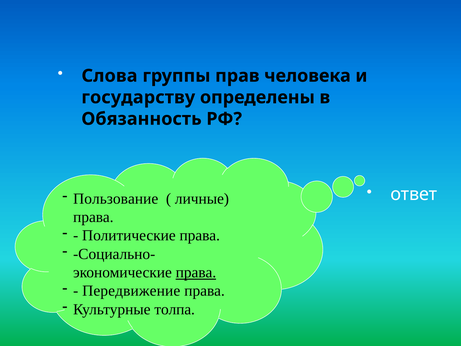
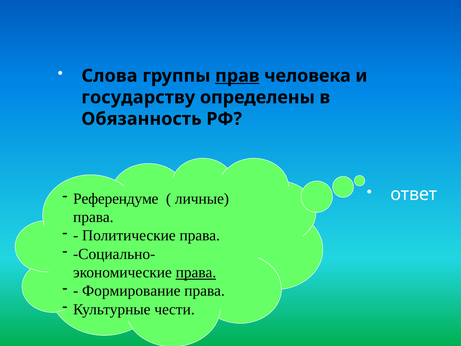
прав underline: none -> present (237, 76)
Пользование: Пользование -> Референдуме (116, 198)
Передвижение: Передвижение -> Формирование (131, 291)
толпа: толпа -> чести (175, 309)
